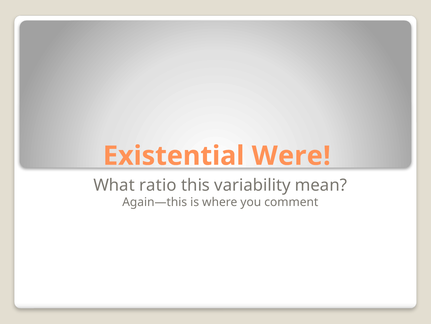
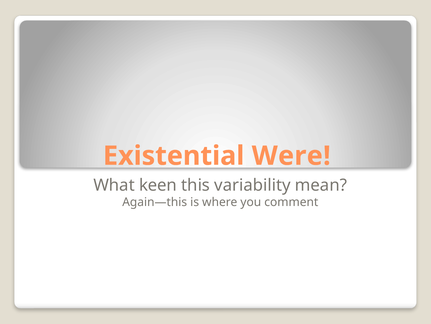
ratio: ratio -> keen (158, 185)
